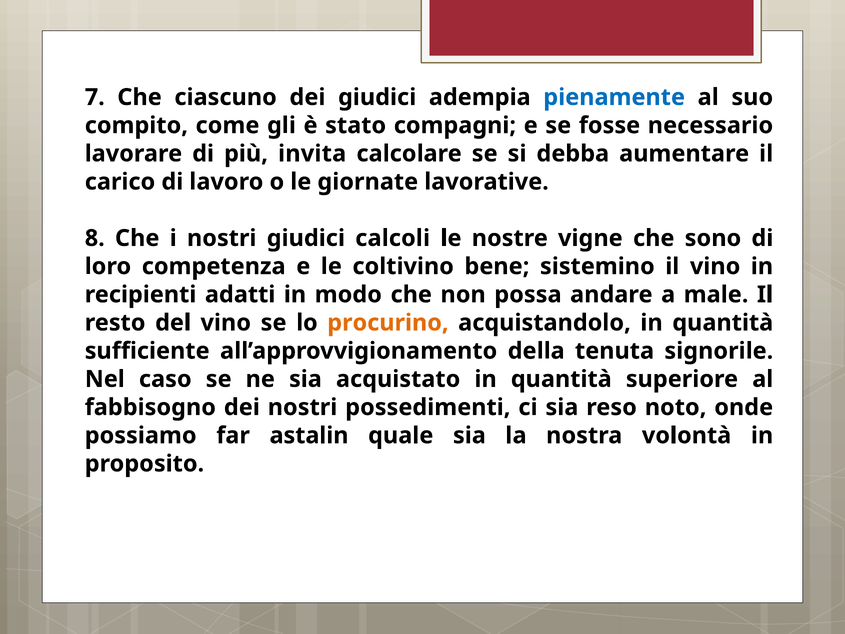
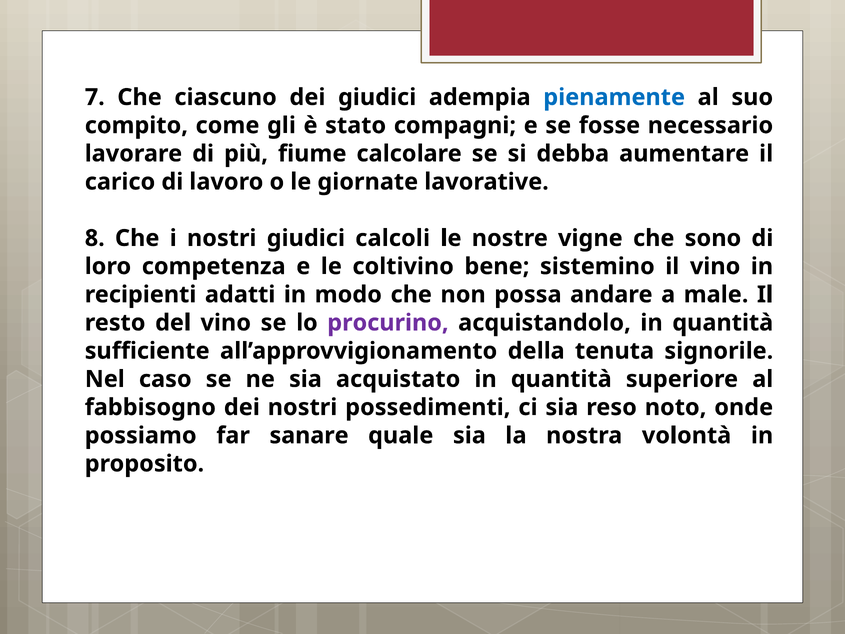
invita: invita -> fiume (312, 154)
procurino colour: orange -> purple (388, 323)
astalin: astalin -> sanare (309, 435)
